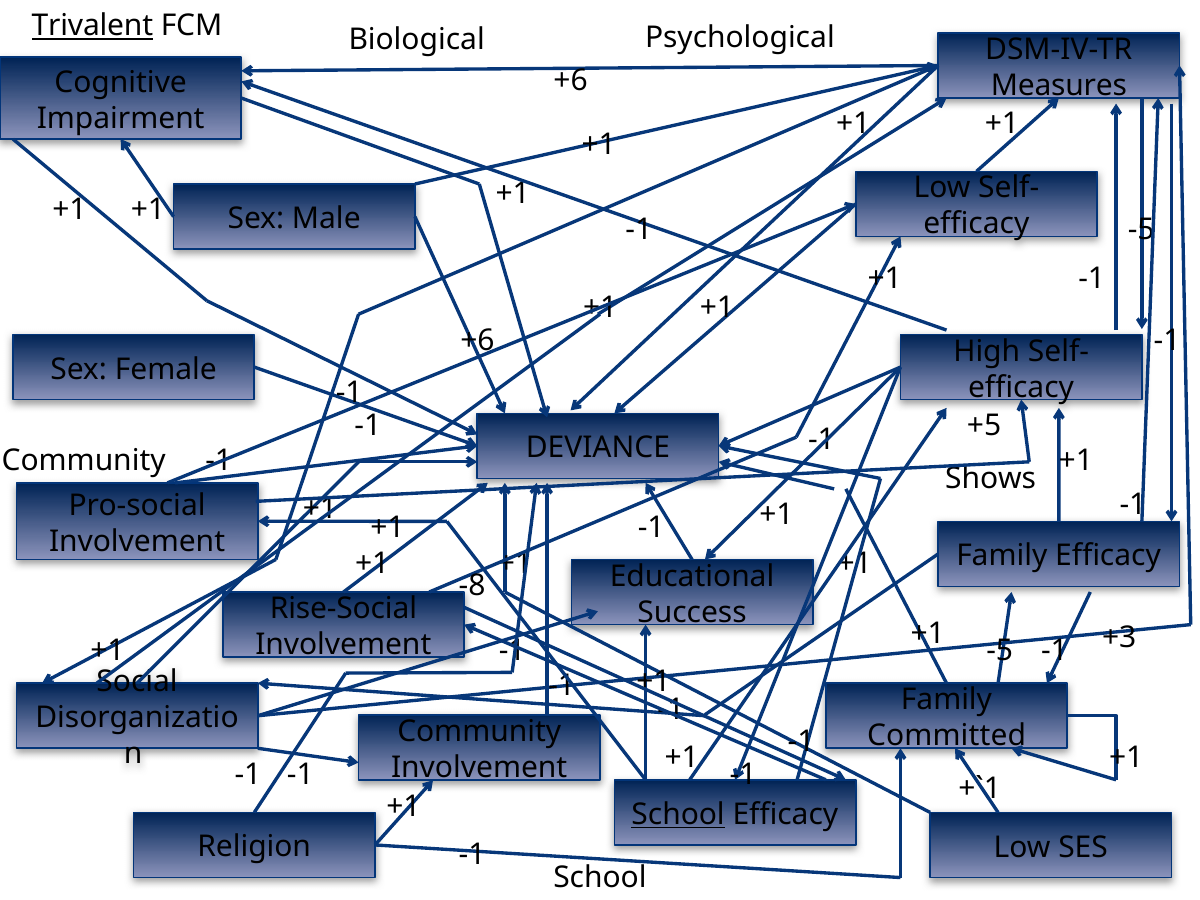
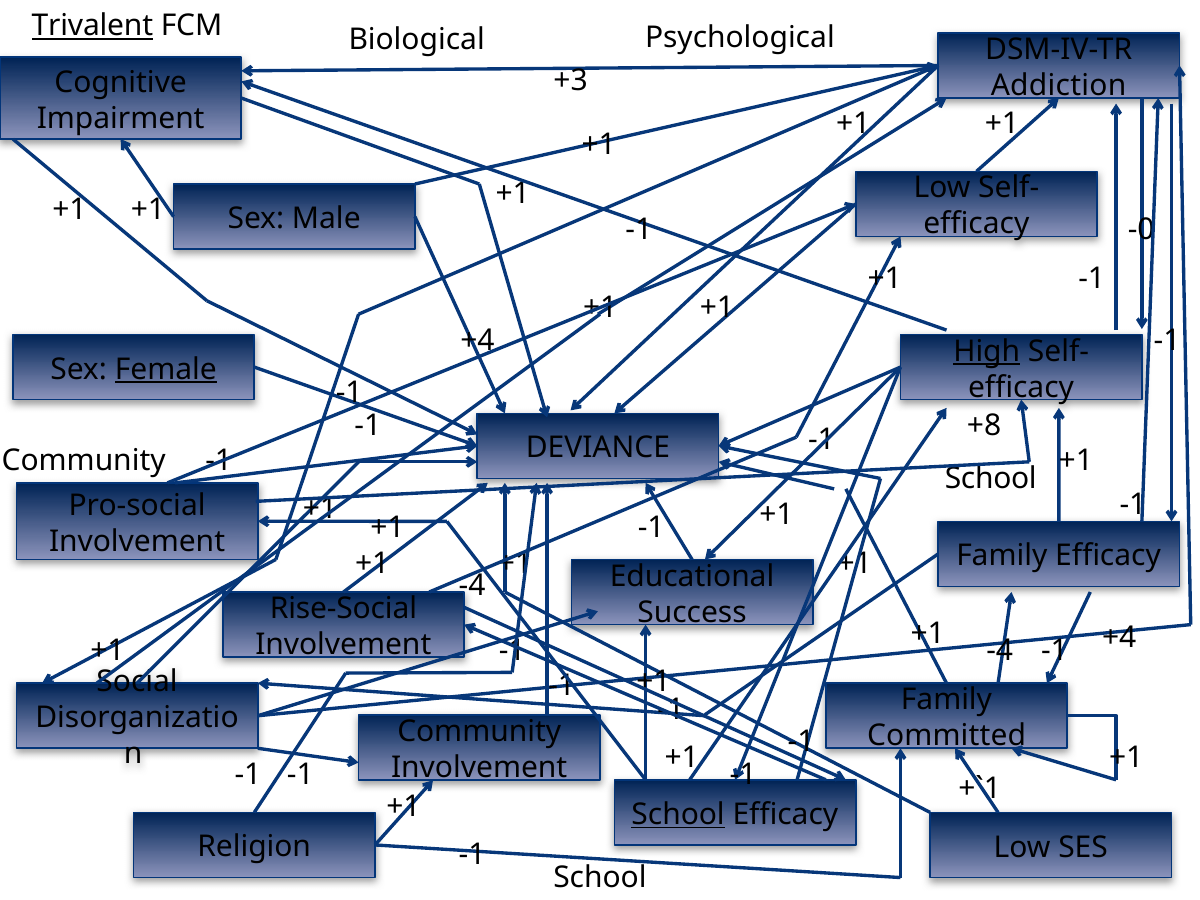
+6: +6 -> +3 (571, 81)
Measures: Measures -> Addiction (1059, 86)
-5: -5 -> -0 (1141, 230)
+6: +6 -> +4 (478, 340)
High underline: none -> present (987, 351)
Female underline: none -> present (166, 369)
+5: +5 -> +8 (984, 426)
Shows: Shows -> School (991, 479)
-8: -8 -> -4 (472, 585)
-5: -5 -> -4 (1000, 651)
+1 +3: +3 -> +4 (1119, 637)
